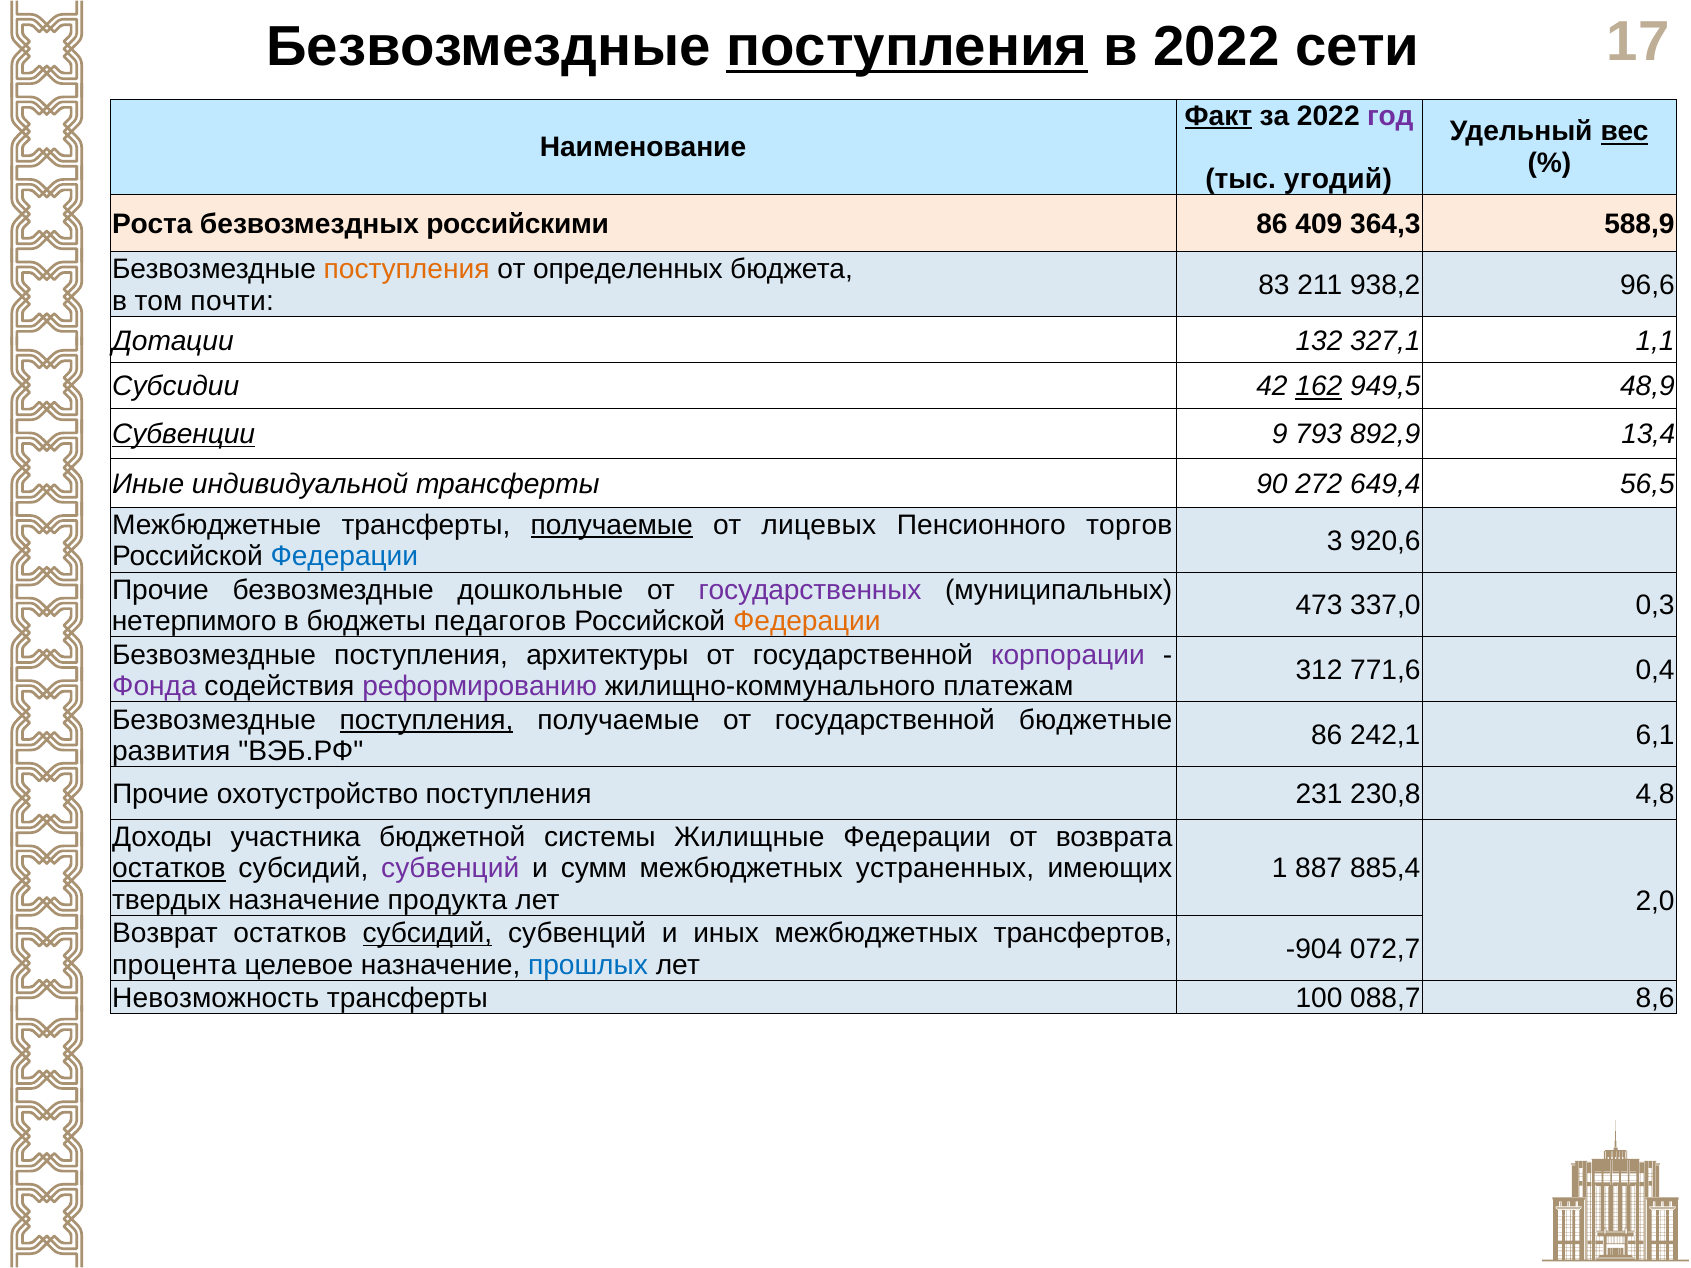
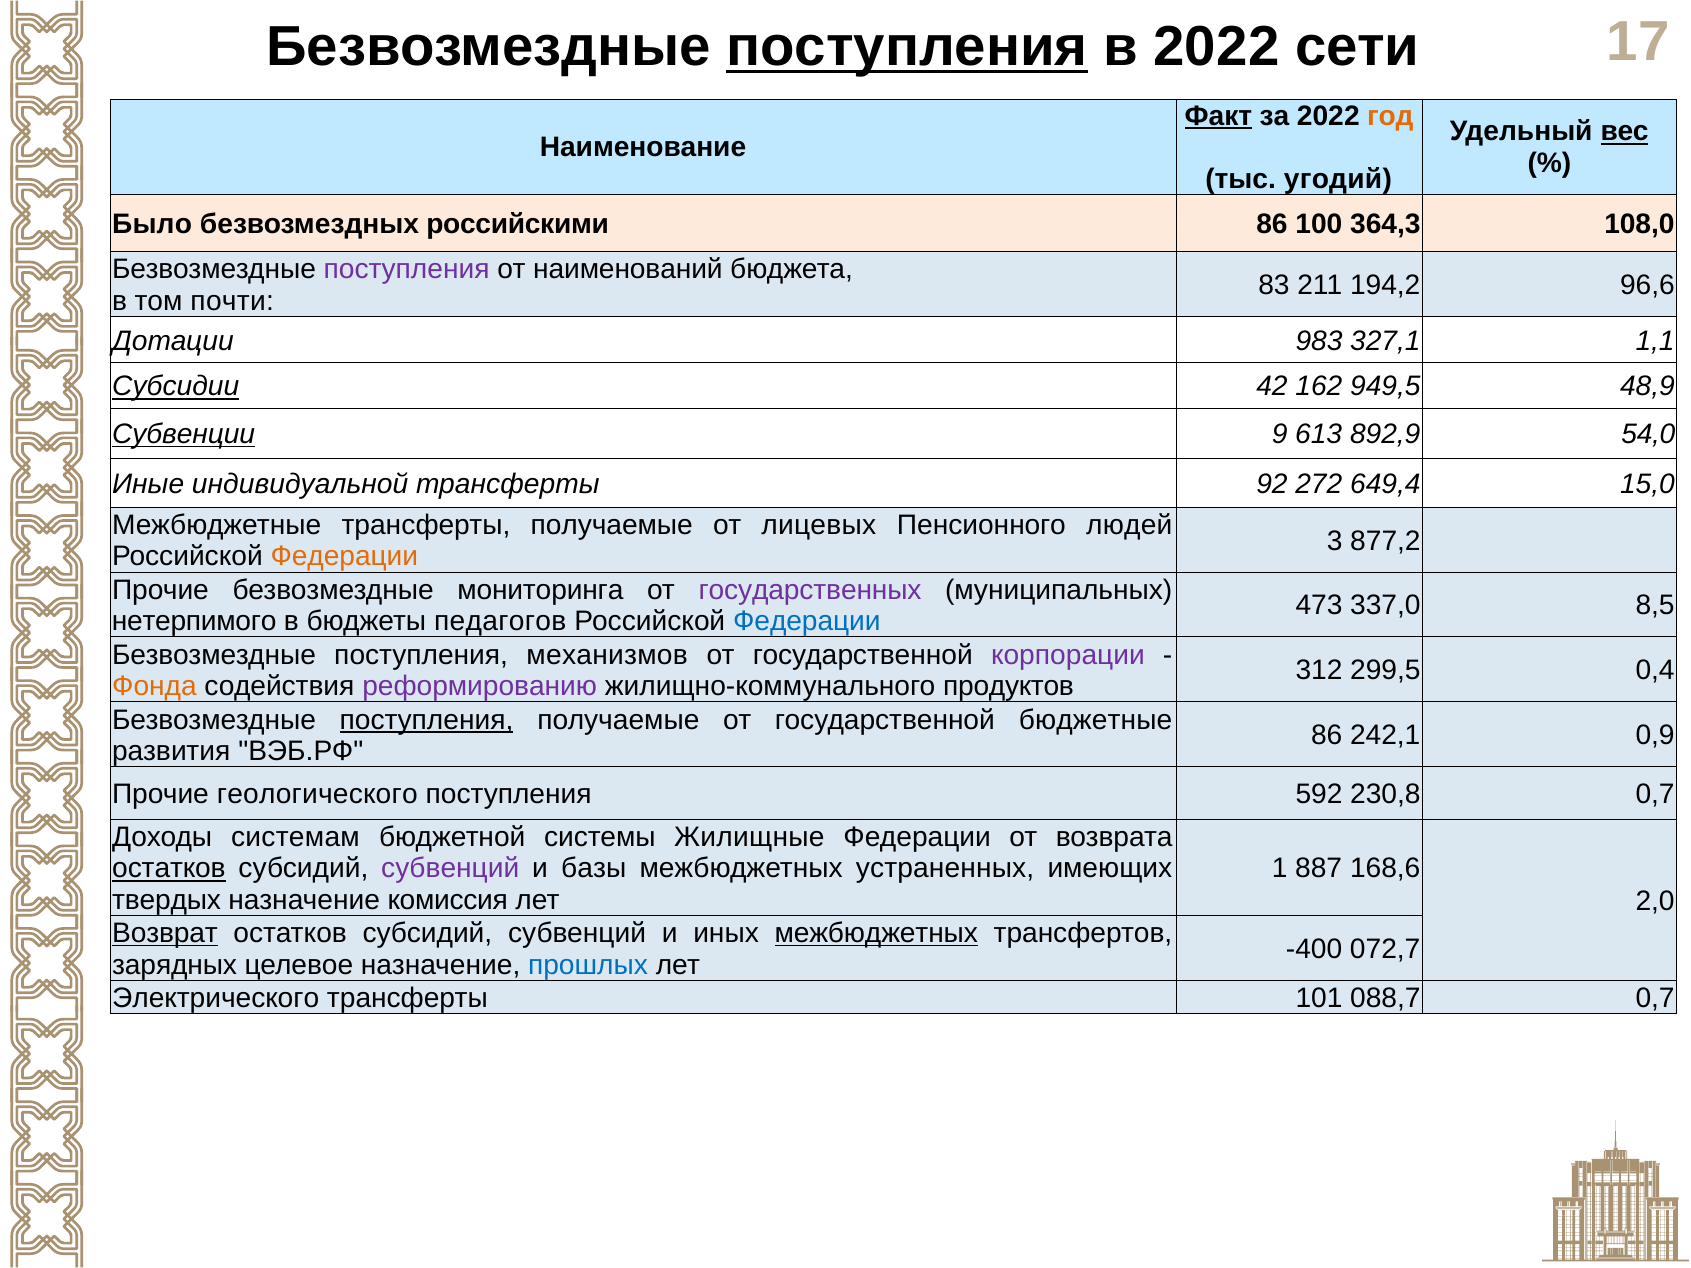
год colour: purple -> orange (1390, 116)
Роста: Роста -> Было (152, 224)
409: 409 -> 100 (1319, 224)
588,9: 588,9 -> 108,0 (1639, 224)
поступления colour: orange -> purple (407, 270)
определенных: определенных -> наименований (628, 270)
938,2: 938,2 -> 194,2 (1385, 285)
132: 132 -> 983 (1319, 341)
Субсидии underline: none -> present (176, 387)
162 underline: present -> none (1319, 387)
793: 793 -> 613 (1319, 435)
13,4: 13,4 -> 54,0 (1648, 435)
90: 90 -> 92 (1272, 484)
56,5: 56,5 -> 15,0 (1647, 484)
получаемые underline: present -> none (612, 525)
торгов: торгов -> людей (1129, 525)
920,6: 920,6 -> 877,2 (1385, 541)
Федерации colour: blue -> orange (344, 557)
дошкольные: дошкольные -> мониторинга (540, 590)
0,3: 0,3 -> 8,5 (1655, 606)
Федерации colour: orange -> blue (807, 622)
архитектуры: архитектуры -> механизмов (607, 655)
771,6: 771,6 -> 299,5 (1385, 671)
Фонда colour: purple -> orange (154, 687)
платежам: платежам -> продуктов (1009, 687)
6,1: 6,1 -> 0,9 (1655, 736)
охотустройство: охотустройство -> геологического (317, 794)
231: 231 -> 592 (1319, 794)
230,8 4,8: 4,8 -> 0,7 (1655, 794)
участника: участника -> системам (295, 837)
сумм: сумм -> базы (594, 869)
885,4: 885,4 -> 168,6 (1385, 869)
продукта: продукта -> комиссия (448, 900)
Возврат underline: none -> present (165, 934)
субсидий underline: present -> none (427, 934)
межбюджетных underline: none -> present (876, 934)
-904: -904 -> -400 (1314, 949)
процента: процента -> зарядных (175, 965)
Невозможность: Невозможность -> Электрического (216, 999)
100: 100 -> 101 (1319, 999)
088,7 8,6: 8,6 -> 0,7 (1655, 999)
